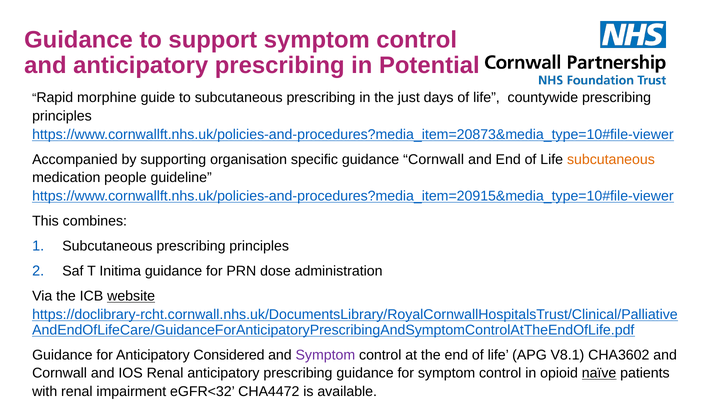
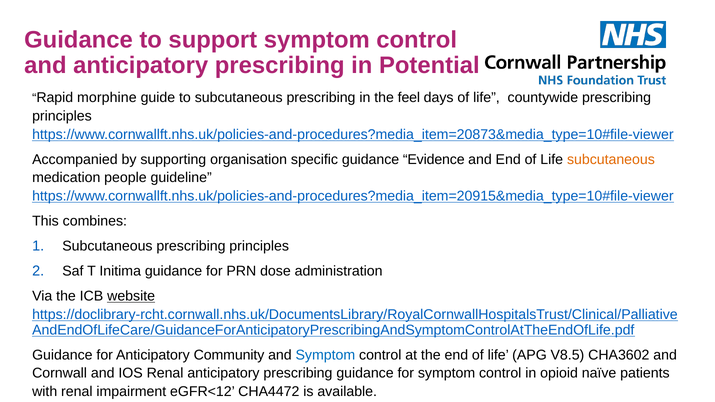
just: just -> feel (409, 98)
guidance Cornwall: Cornwall -> Evidence (434, 160)
Considered: Considered -> Community (229, 355)
Symptom colour: purple -> blue (325, 355)
V8.1: V8.1 -> V8.5 (567, 355)
naïve underline: present -> none (599, 373)
eGFR<32: eGFR<32 -> eGFR<12 (202, 392)
